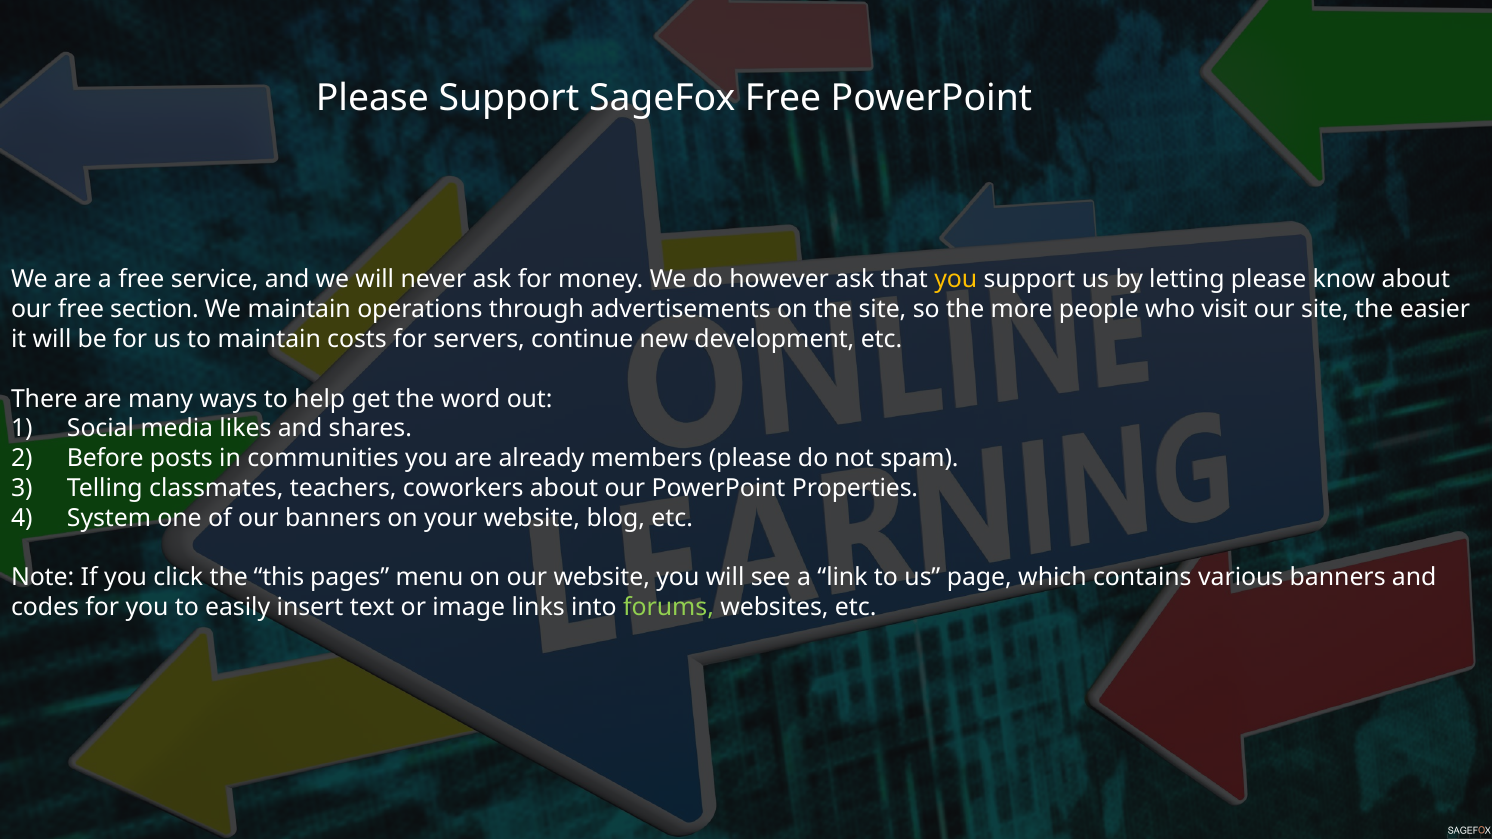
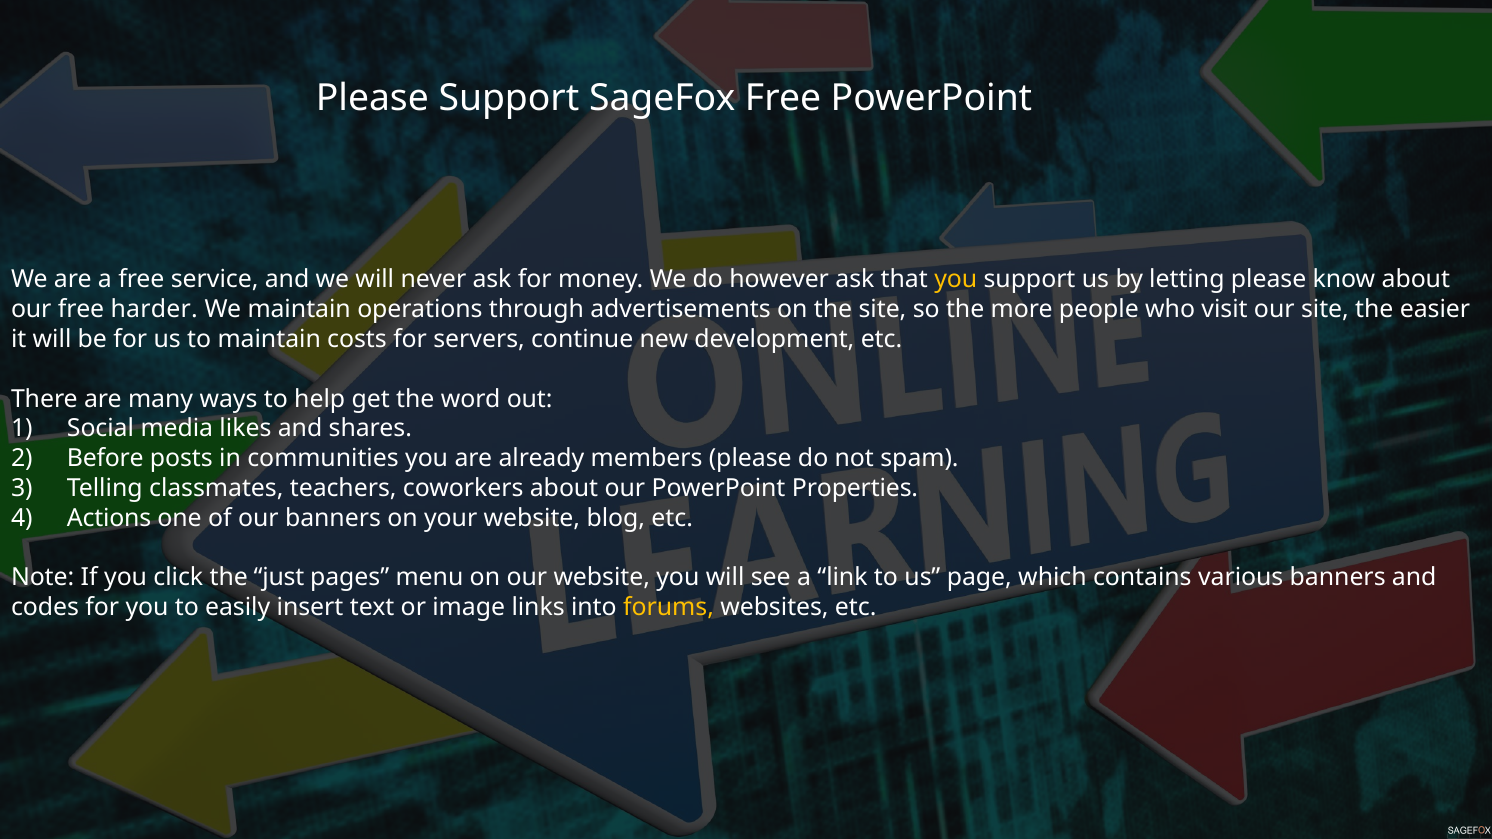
section: section -> harder (154, 309)
System: System -> Actions (109, 518)
this: this -> just (279, 578)
forums colour: light green -> yellow (669, 608)
